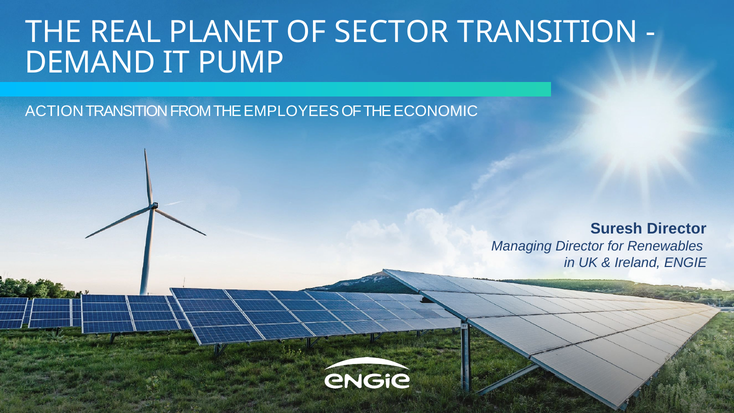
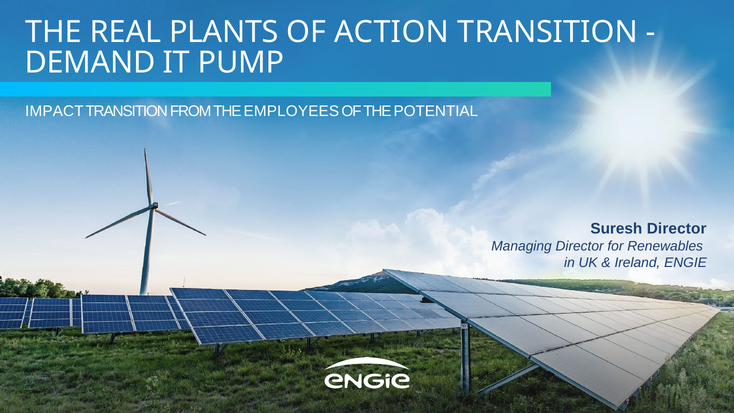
PLANET: PLANET -> PLANTS (224, 32)
SECTOR: SECTOR -> ACTION (392, 32)
ACTION: ACTION -> IMPACT (54, 111)
ECONOMIC: ECONOMIC -> POTENTIAL (436, 111)
